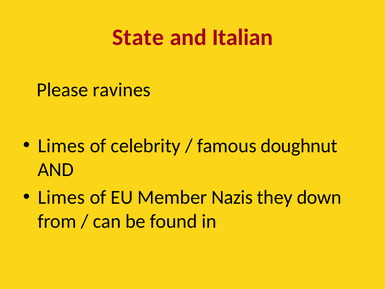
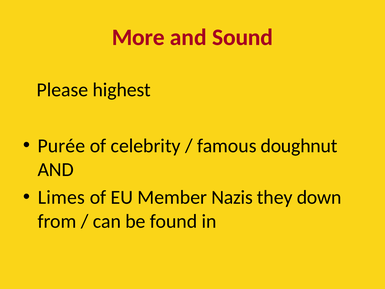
State: State -> More (138, 37)
Italian: Italian -> Sound (243, 37)
ravines: ravines -> highest (122, 90)
Limes: Limes -> Purée (61, 146)
